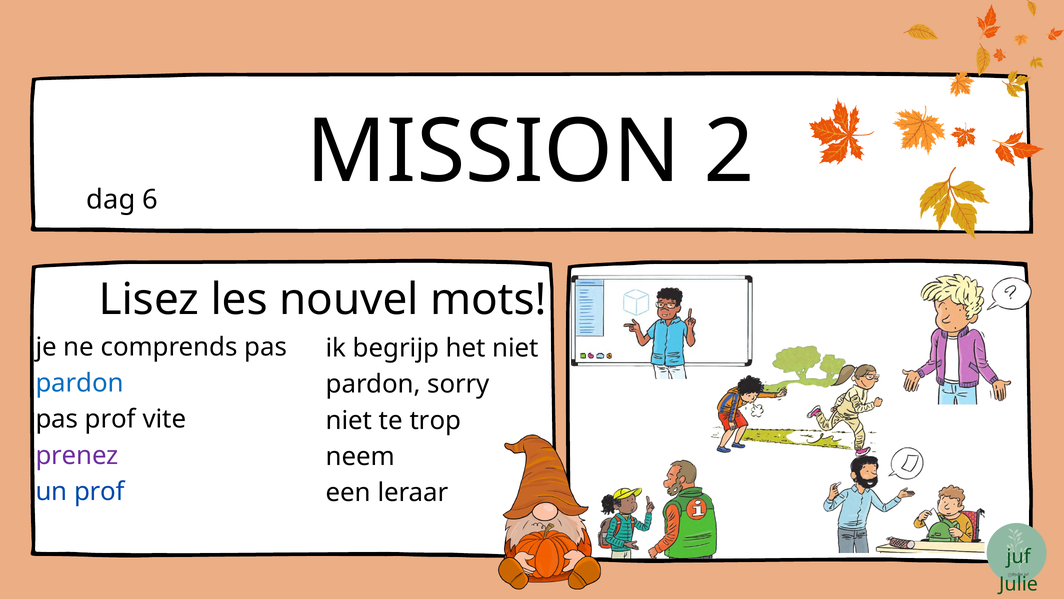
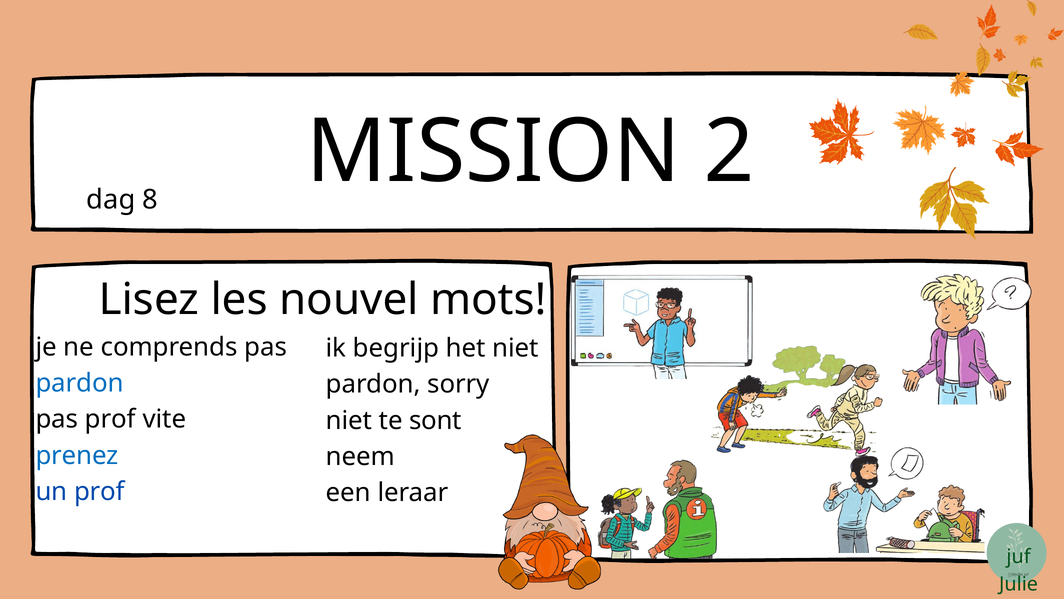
6: 6 -> 8 (150, 199)
trop: trop -> sont (435, 420)
prenez colour: purple -> blue (77, 455)
